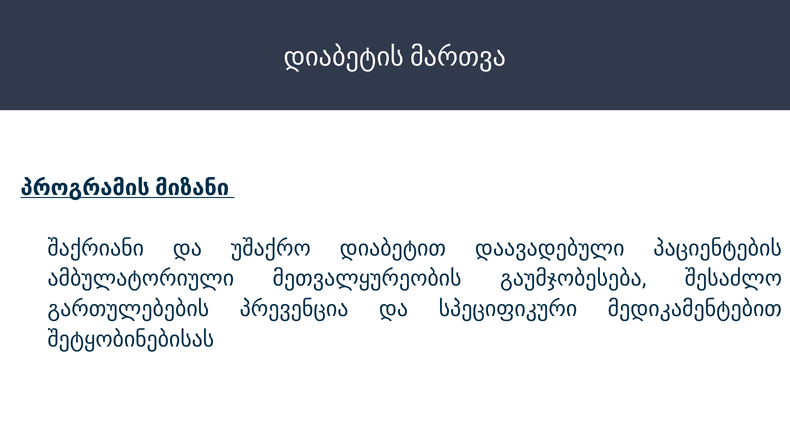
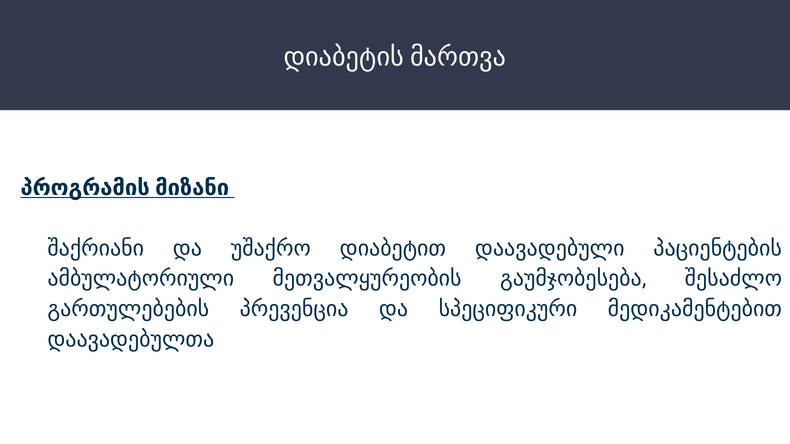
შეტყობინებისას: შეტყობინებისას -> დაავადებულთა (131, 340)
